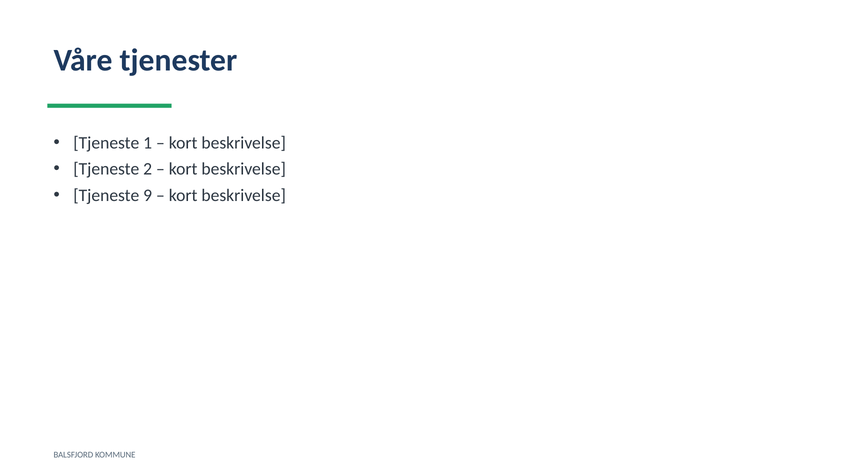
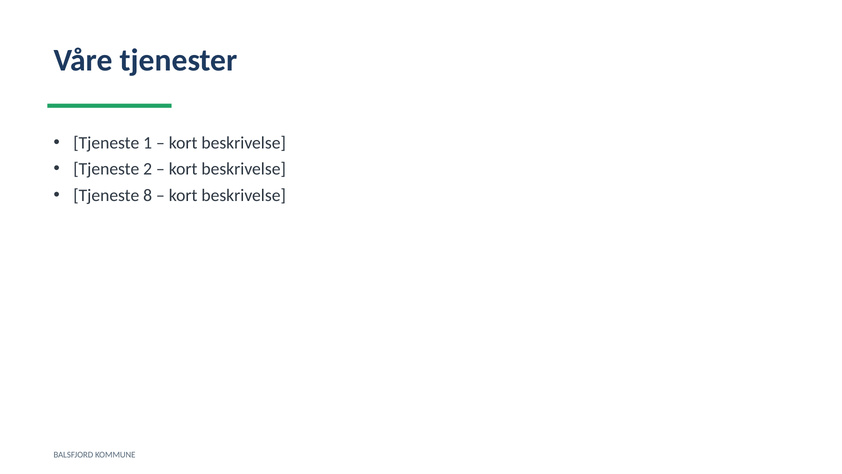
9: 9 -> 8 (148, 195)
